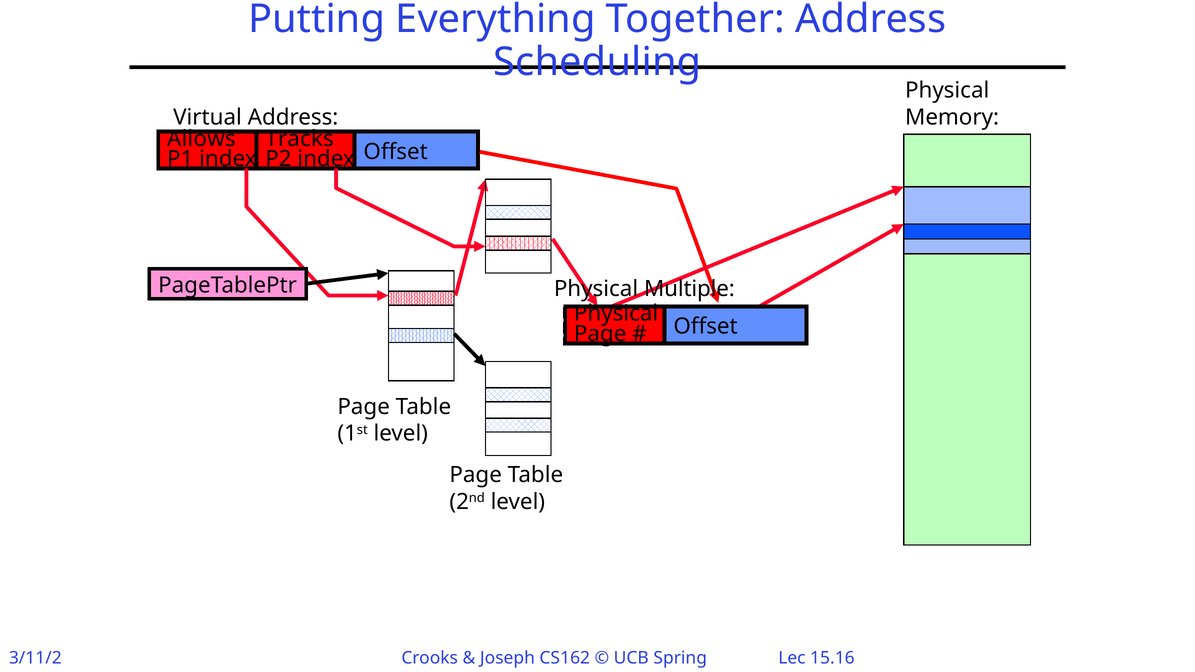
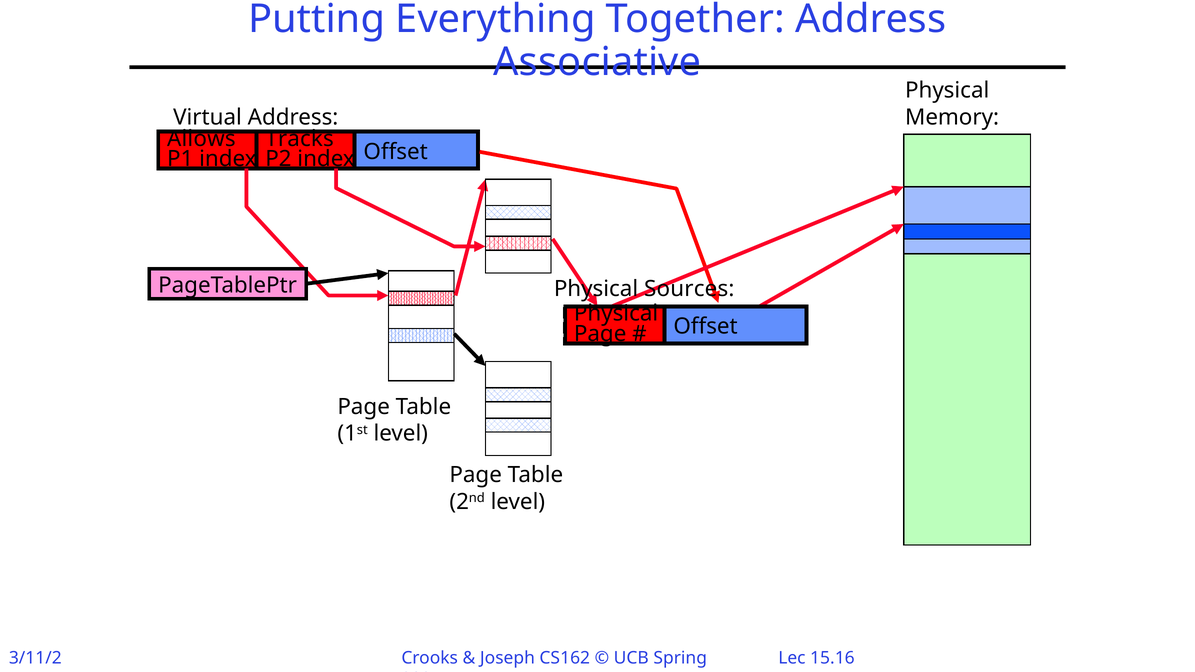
Scheduling: Scheduling -> Associative (597, 62)
Multiple: Multiple -> Sources (689, 289)
